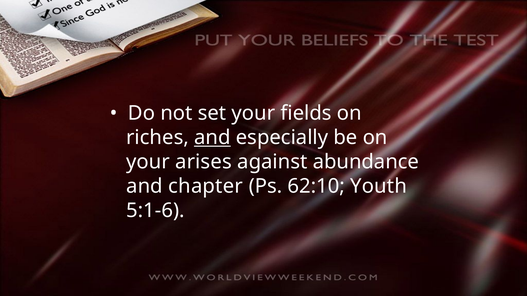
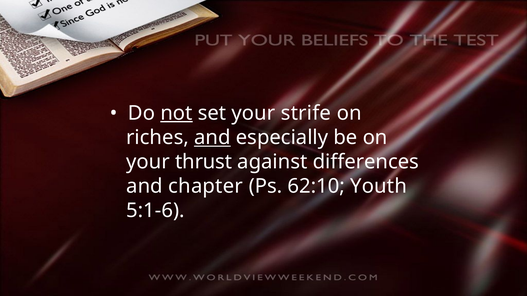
not underline: none -> present (176, 113)
fields: fields -> strife (306, 113)
arises: arises -> thrust (204, 162)
abundance: abundance -> differences (366, 162)
